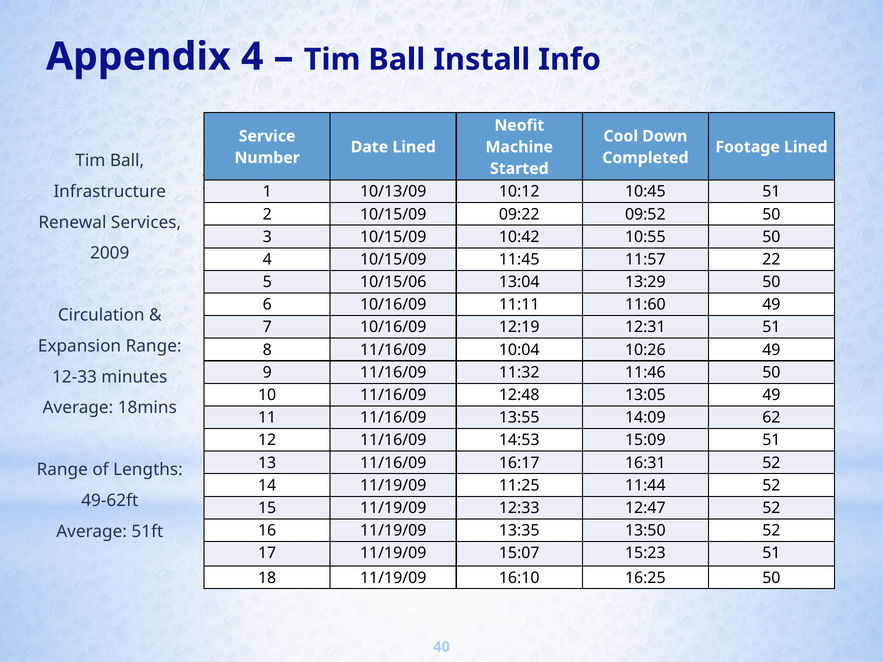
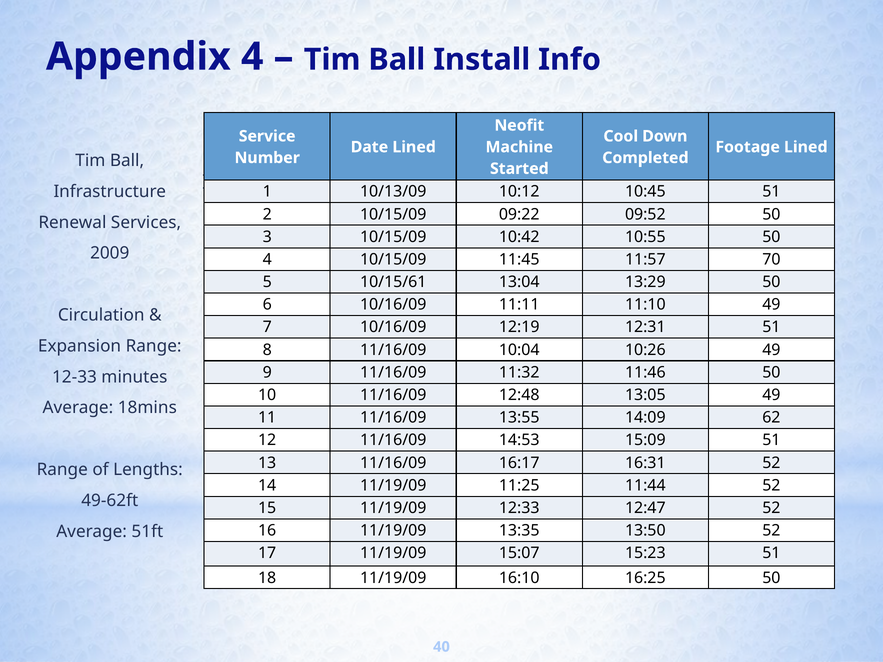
22: 22 -> 70 (771, 260)
10/15/06: 10/15/06 -> 10/15/61 (393, 282)
11:60: 11:60 -> 11:10 (645, 305)
